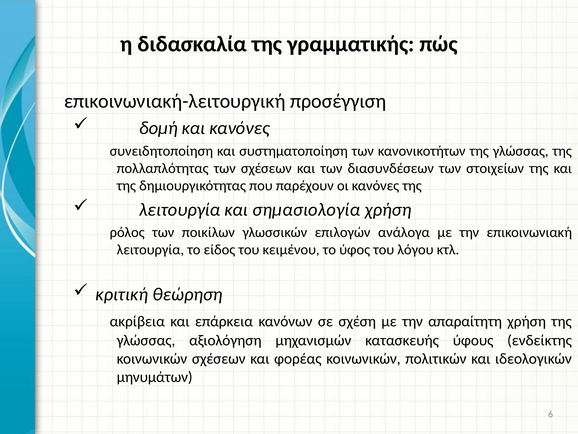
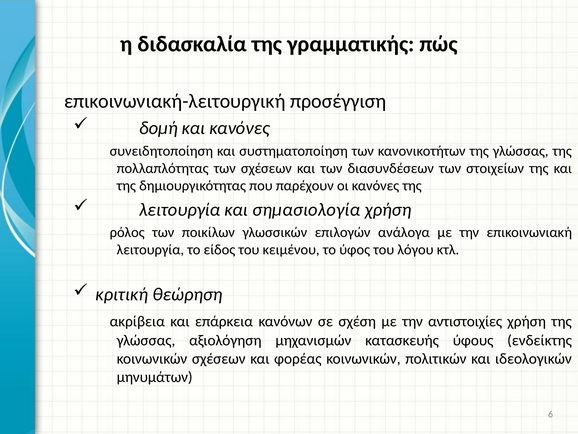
απαραίτητη: απαραίτητη -> αντιστοιχίες (465, 321)
